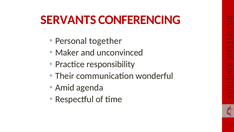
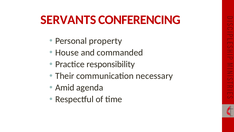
together: together -> property (105, 41)
Maker: Maker -> House (67, 52)
unconvinced: unconvinced -> commanded (120, 52)
wonderful: wonderful -> necessary (154, 76)
